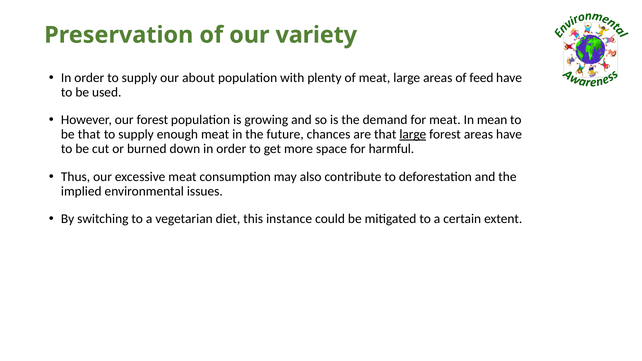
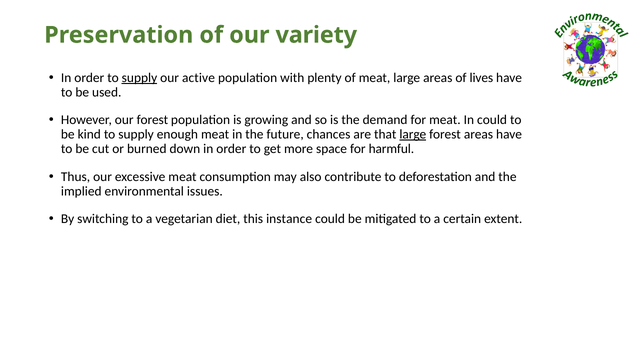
supply underline: none -> present (139, 78)
about: about -> active (198, 78)
feed: feed -> lives (481, 78)
In mean: mean -> could (492, 120)
be that: that -> kind (89, 134)
